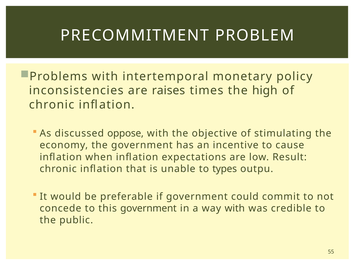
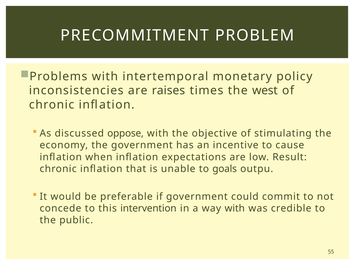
high: high -> west (265, 91)
types: types -> goals (225, 169)
this government: government -> intervention (148, 209)
